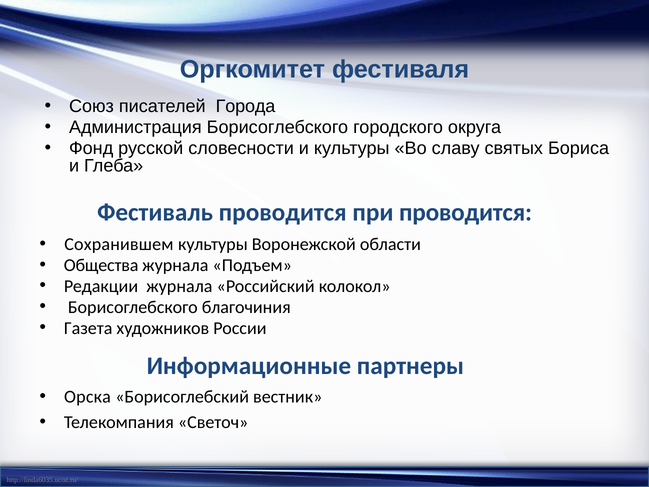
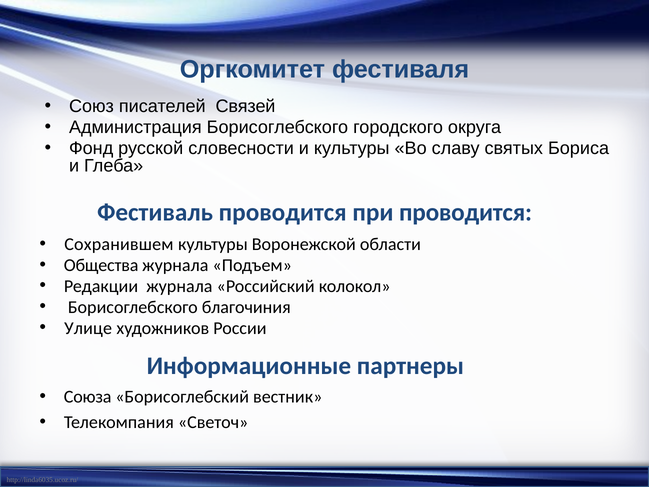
Города: Города -> Связей (246, 106)
Газета: Газета -> Улице (88, 328)
Орска: Орска -> Союза (88, 397)
